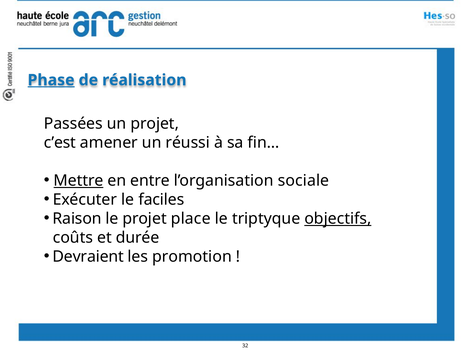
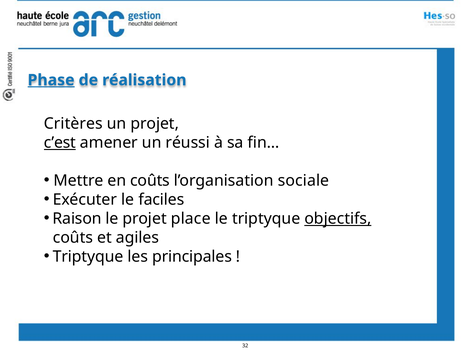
Passées: Passées -> Critères (73, 124)
c’est underline: none -> present (60, 143)
Mettre underline: present -> none (79, 181)
en entre: entre -> coûts (150, 181)
durée: durée -> agiles (138, 238)
Devraient: Devraient -> Triptyque (88, 257)
promotion: promotion -> principales (192, 257)
